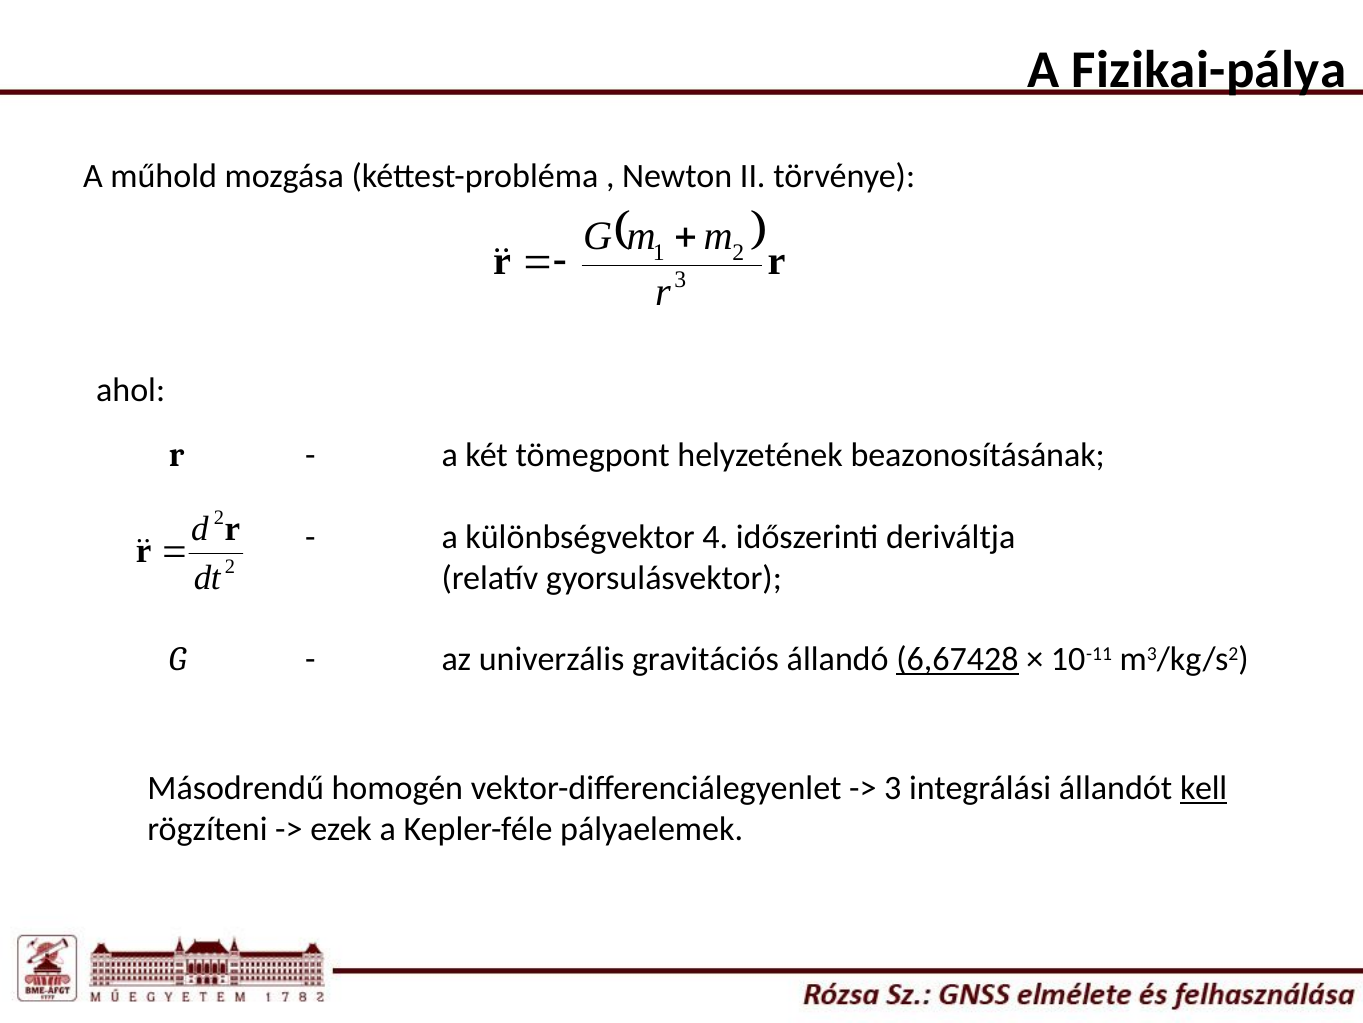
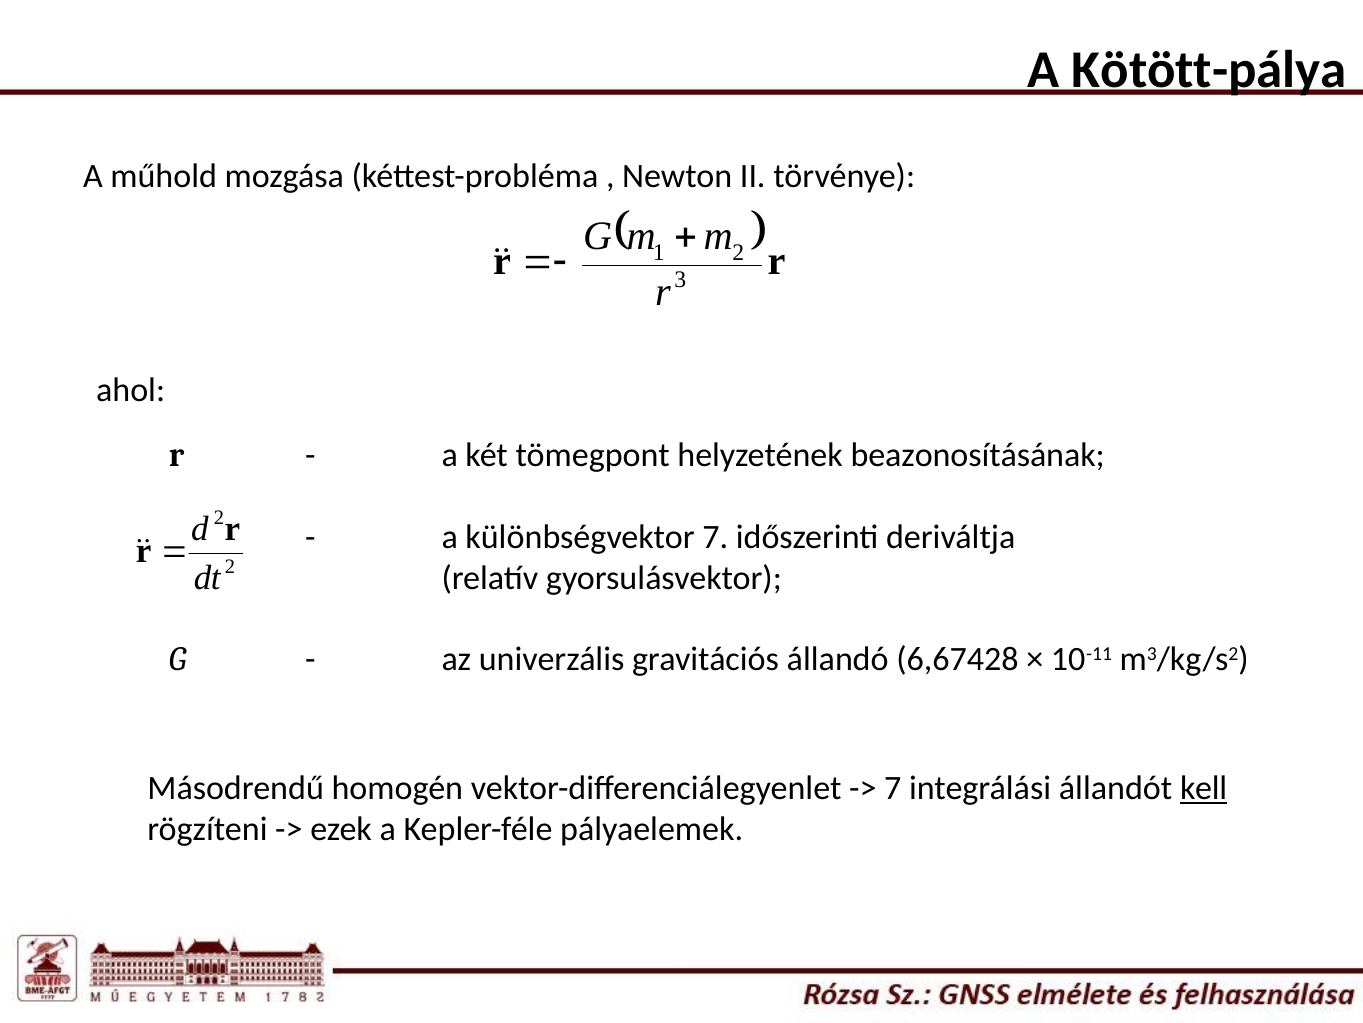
Fizikai-pálya: Fizikai-pálya -> Kötött-pálya (1209, 70)
különbségvektor 4: 4 -> 7 (715, 537)
6,67428 underline: present -> none (957, 659)
3: 3 -> 7 (893, 788)
